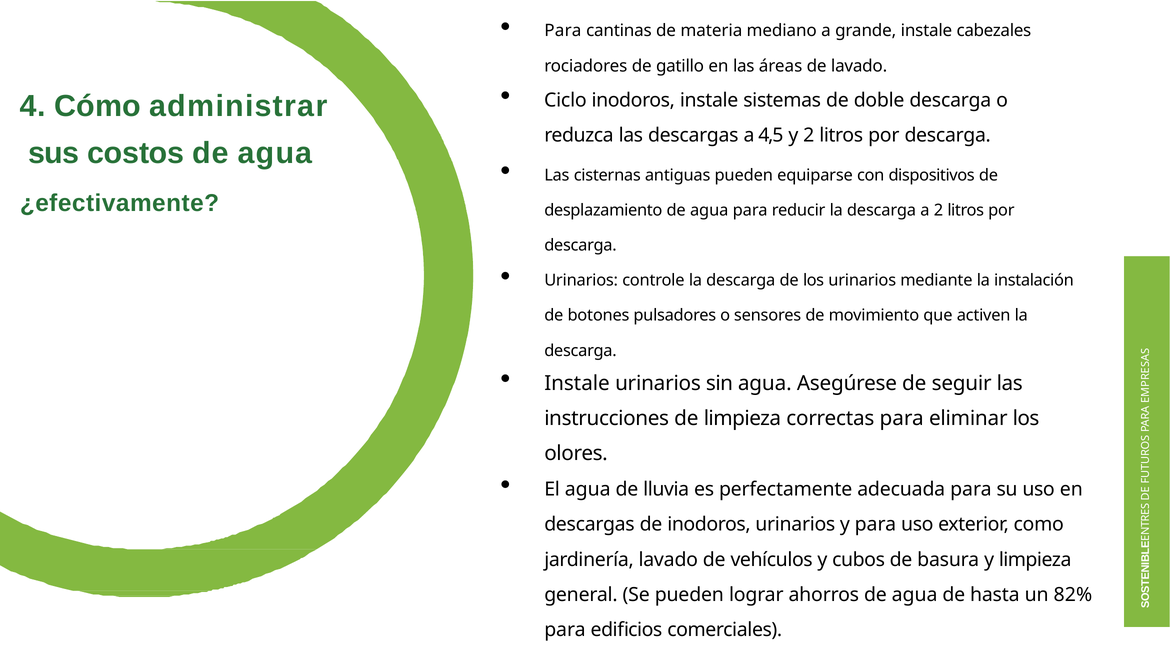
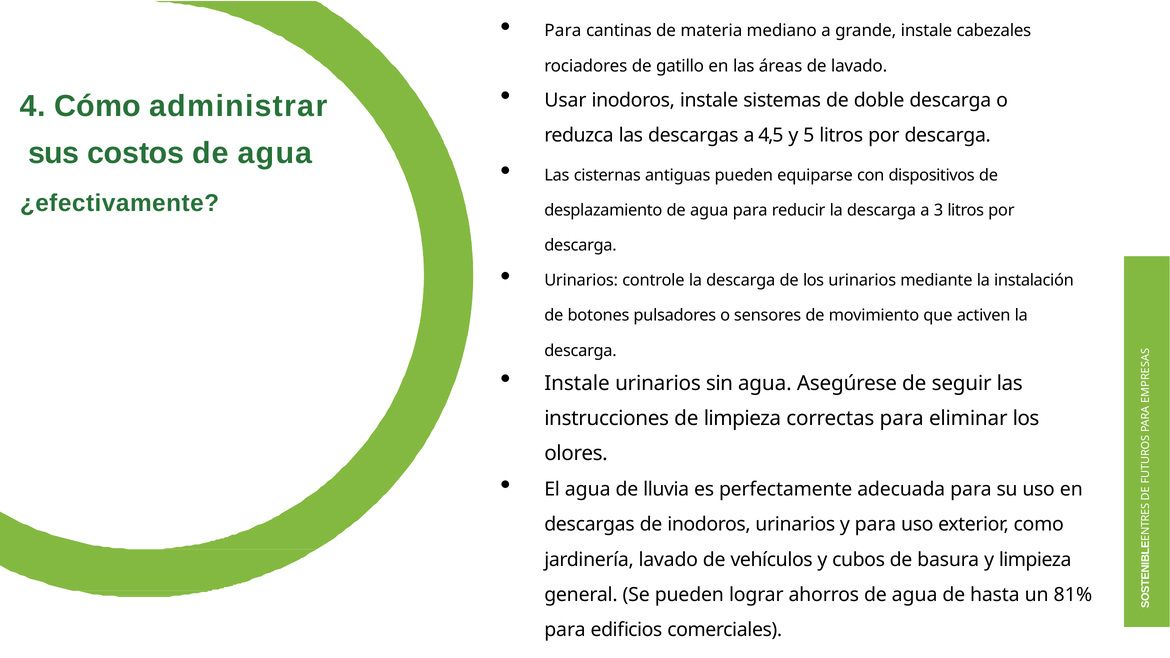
Ciclo: Ciclo -> Usar (565, 100)
y 2: 2 -> 5 (809, 135)
a 2: 2 -> 3 (938, 210)
82%: 82% -> 81% (1073, 595)
